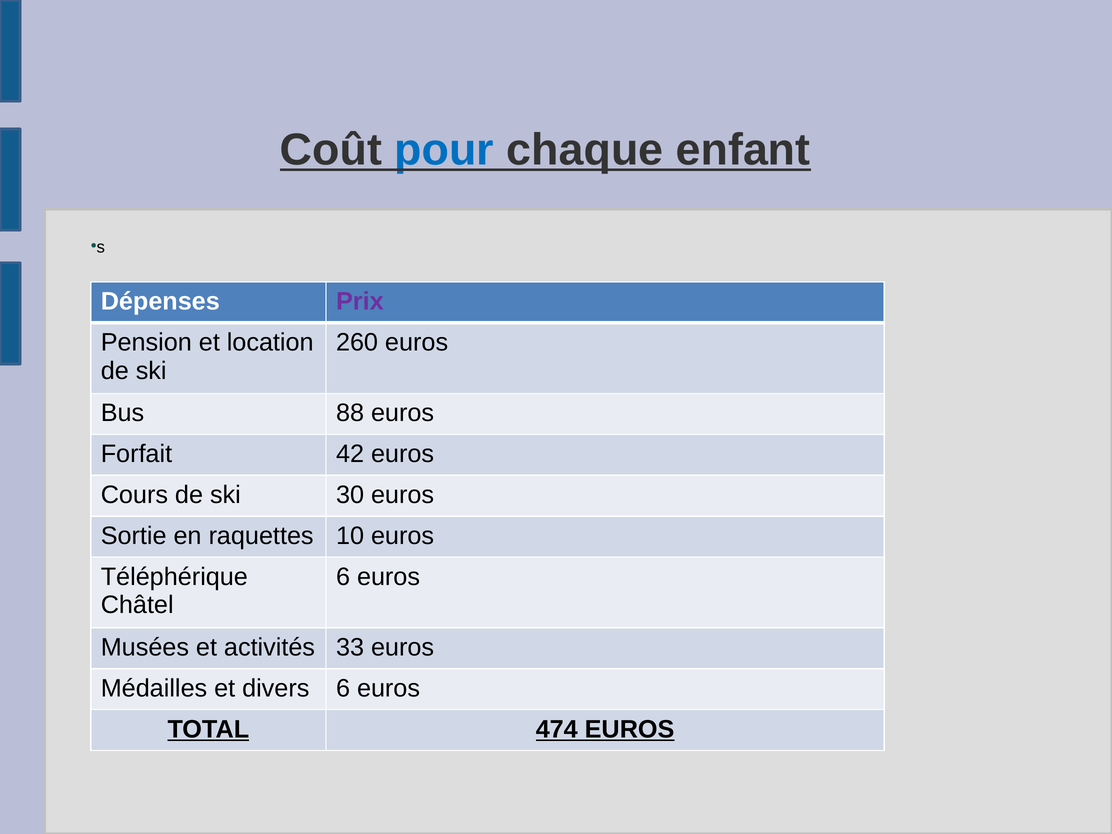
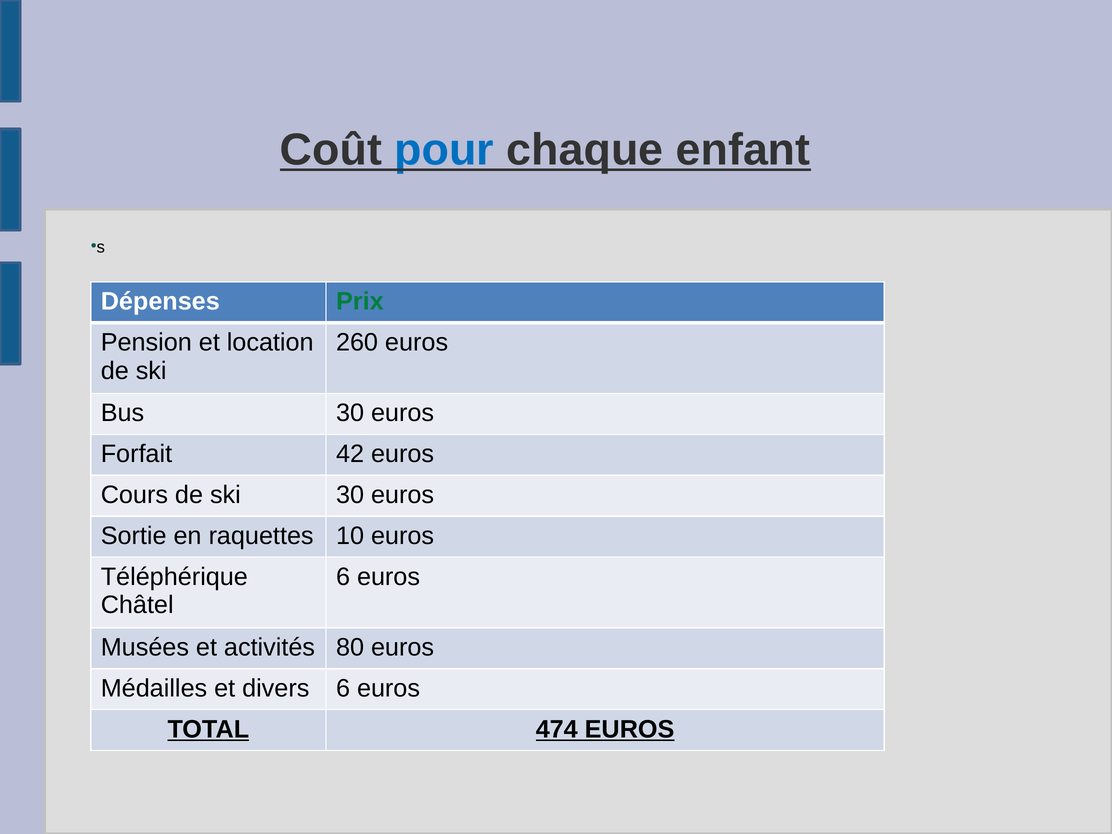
Prix colour: purple -> green (360, 302)
Bus 88: 88 -> 30 (350, 413)
33: 33 -> 80 (350, 647)
